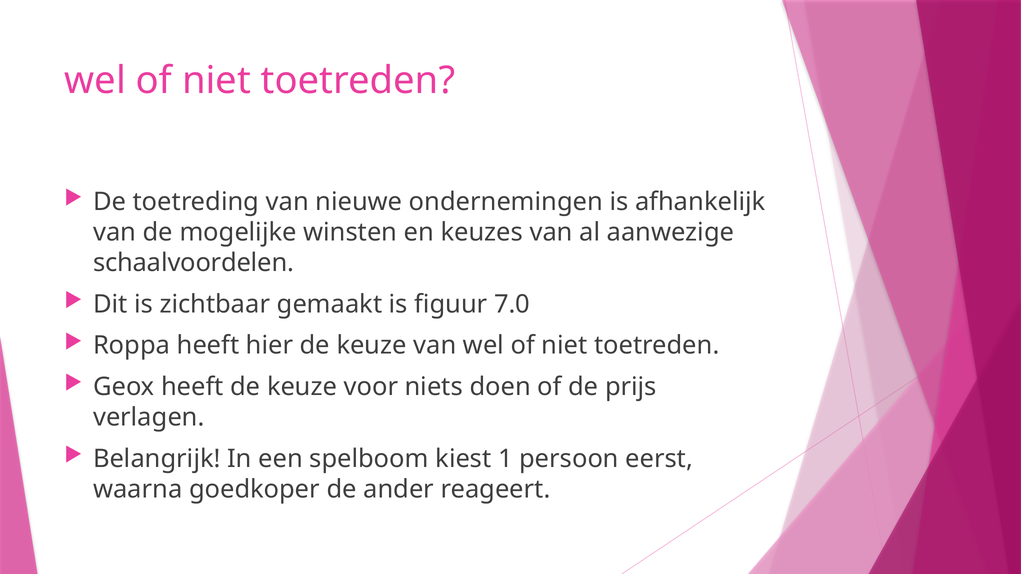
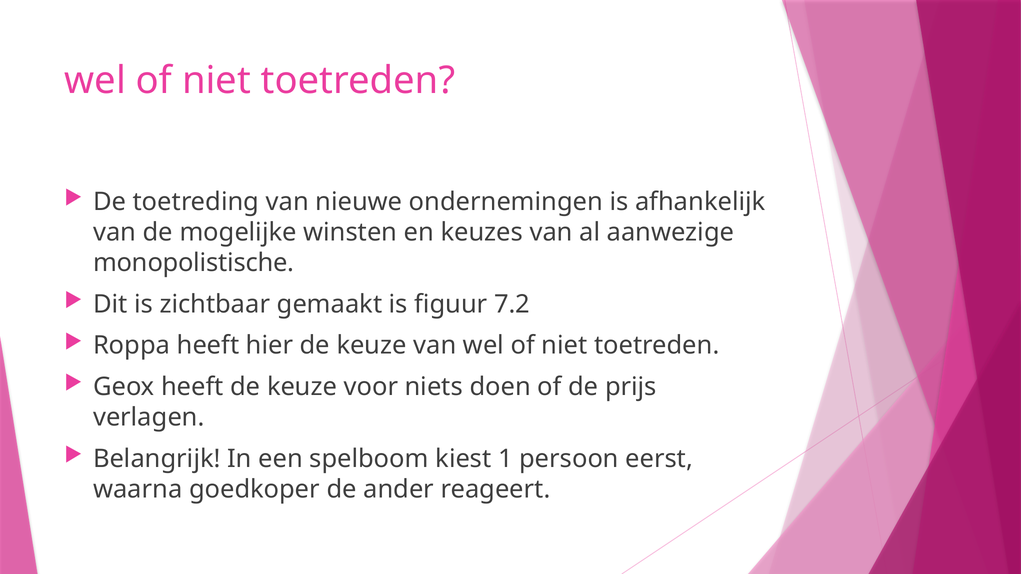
schaalvoordelen: schaalvoordelen -> monopolistische (194, 263)
7.0: 7.0 -> 7.2 (512, 304)
